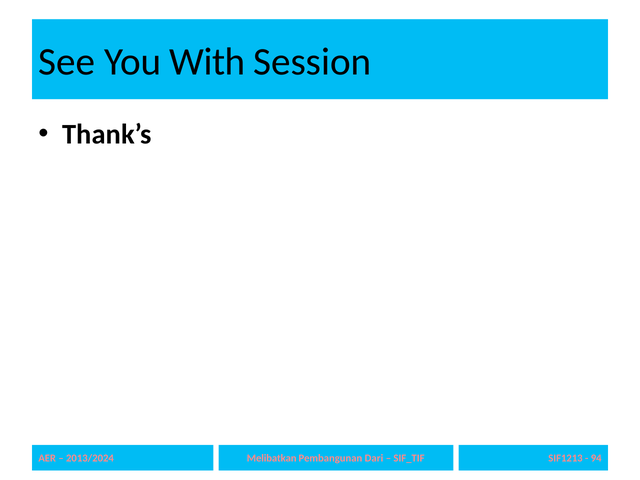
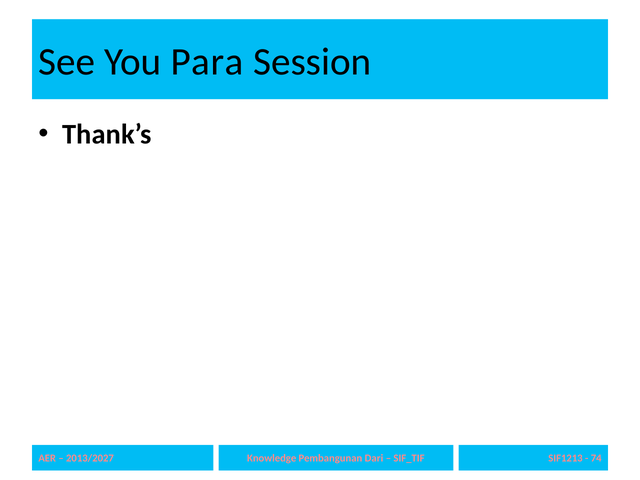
With: With -> Para (207, 62)
Melibatkan: Melibatkan -> Knowledge (272, 458)
2013/2024: 2013/2024 -> 2013/2027 (90, 458)
94: 94 -> 74 (596, 458)
